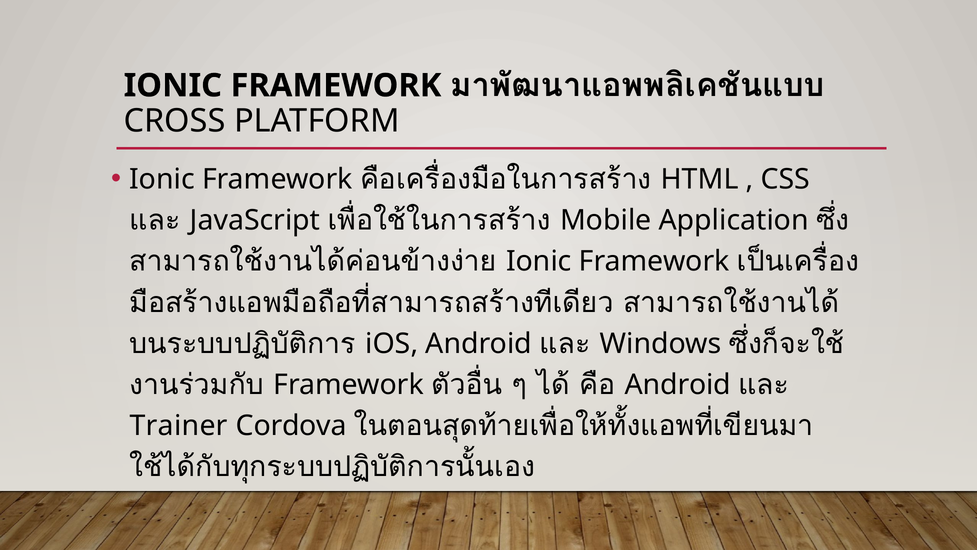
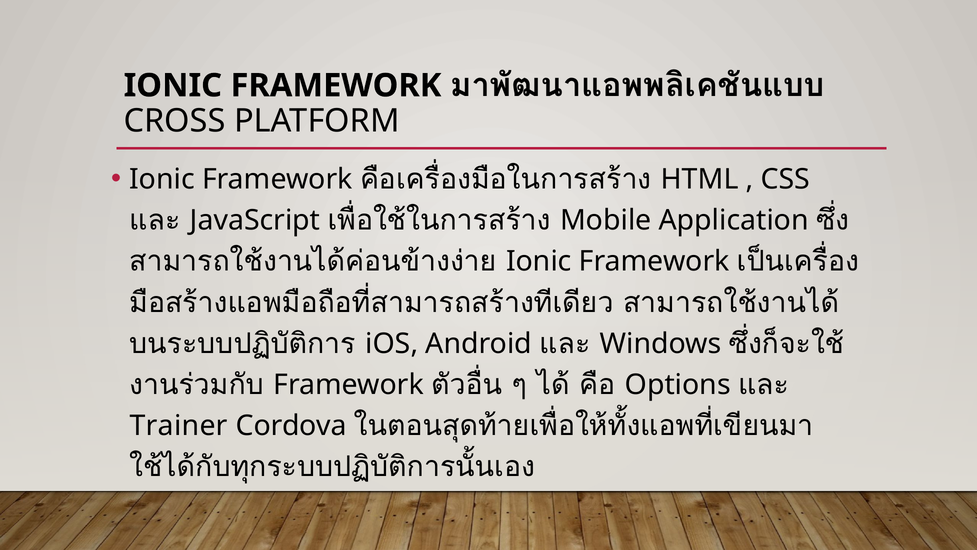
Android: Android -> Options (678, 385)
